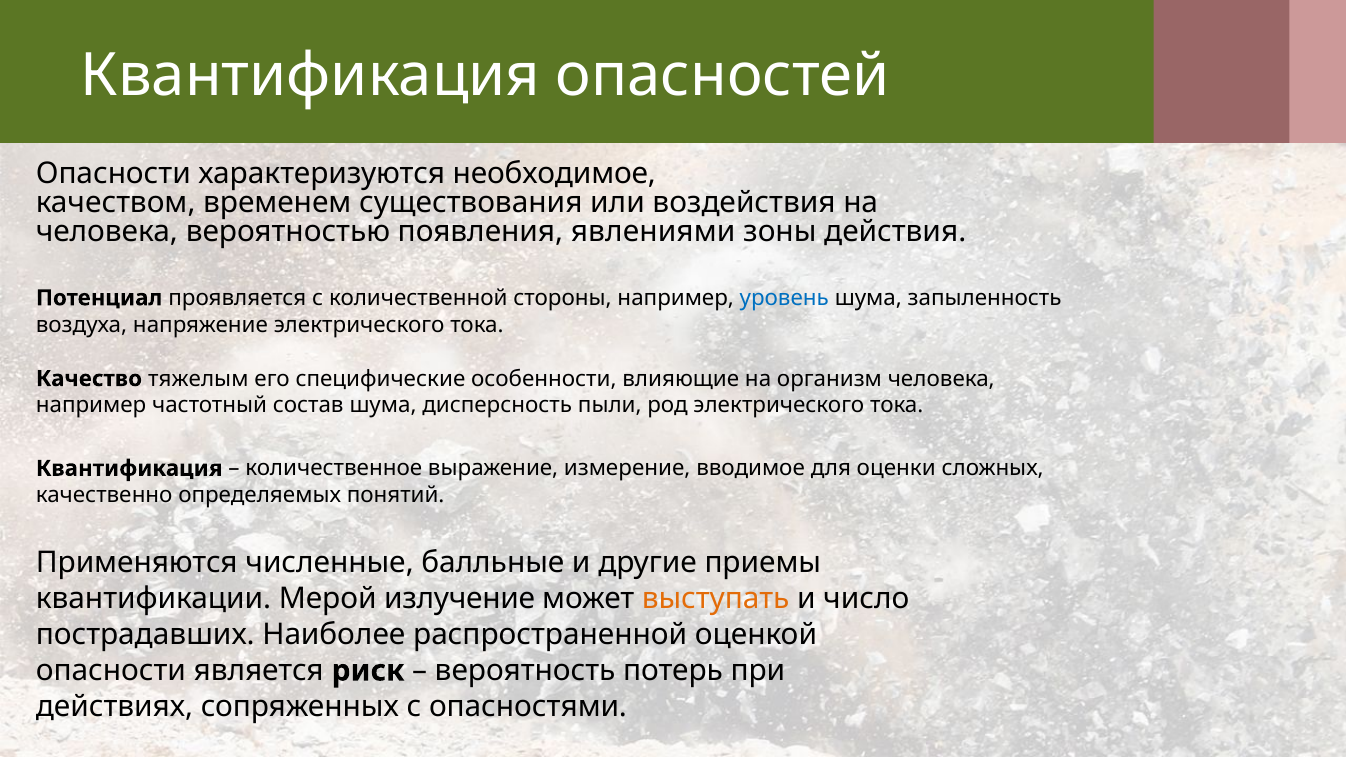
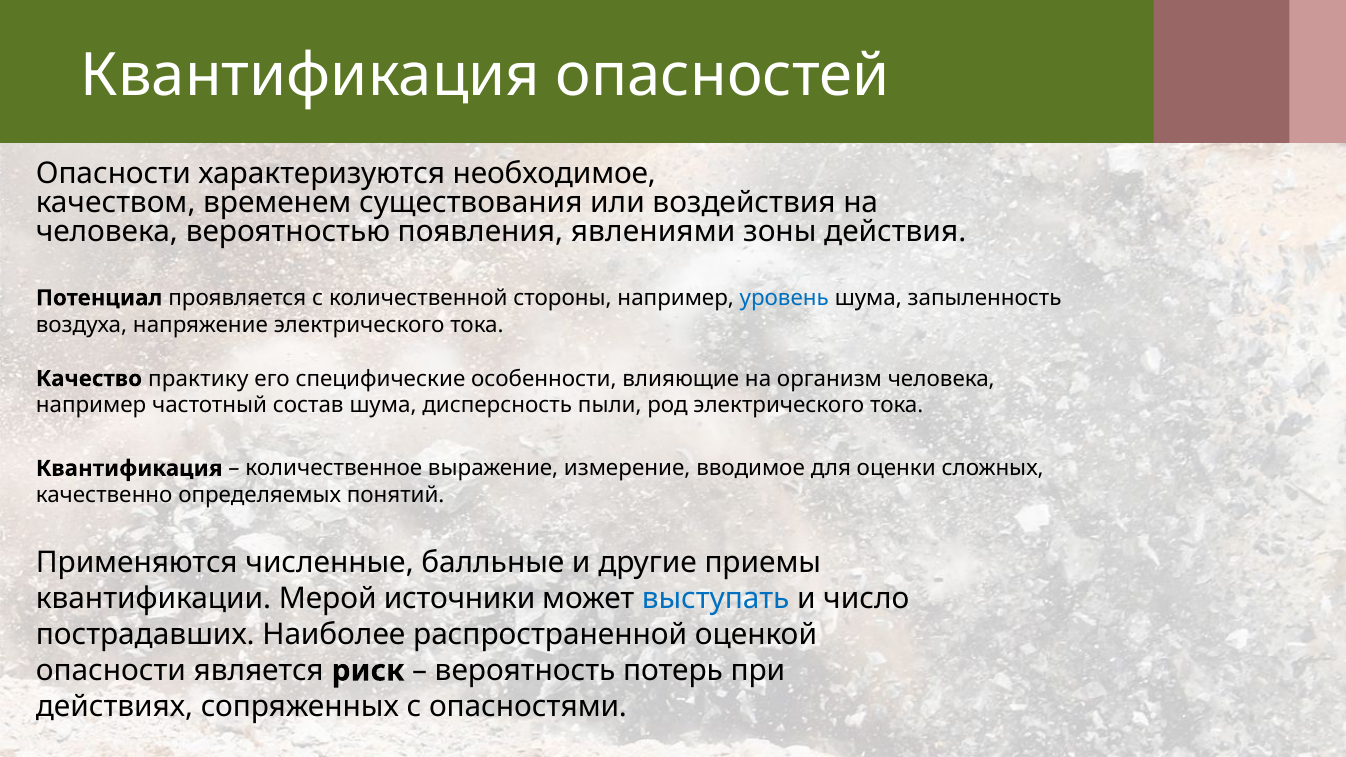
тяжелым: тяжелым -> практику (198, 379)
излучение: излучение -> источники (460, 599)
выступать colour: orange -> blue (716, 599)
